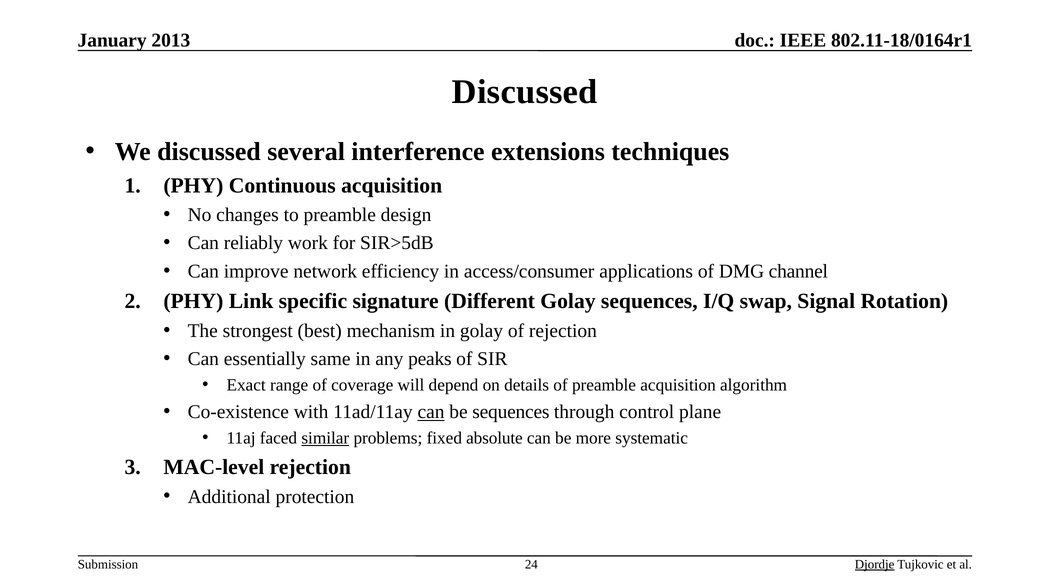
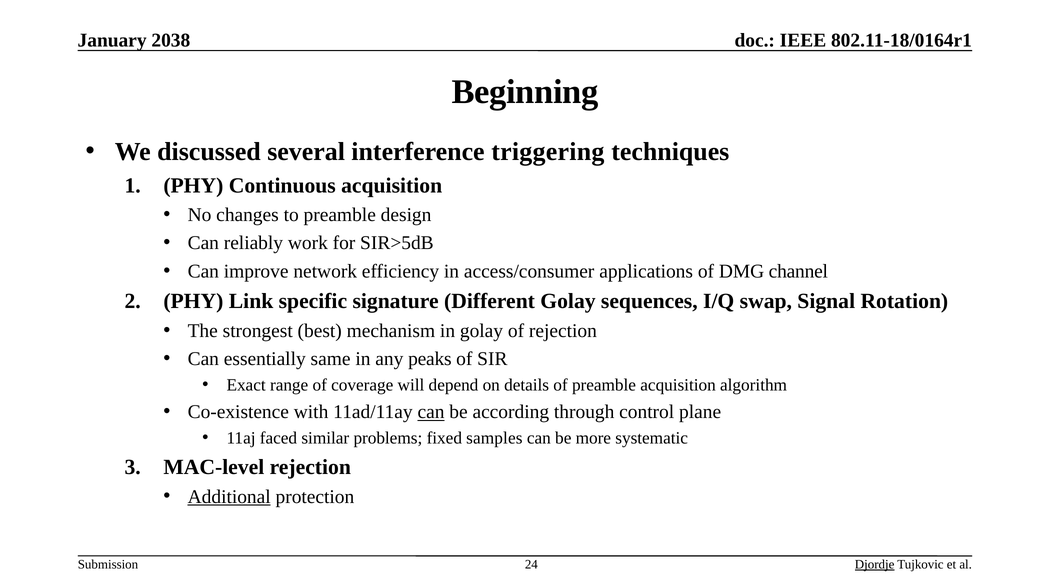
2013: 2013 -> 2038 (171, 40)
Discussed: Discussed -> Beginning (525, 92)
extensions: extensions -> triggering (548, 152)
be sequences: sequences -> according (511, 412)
similar underline: present -> none (325, 438)
absolute: absolute -> samples (494, 438)
Additional underline: none -> present (229, 497)
